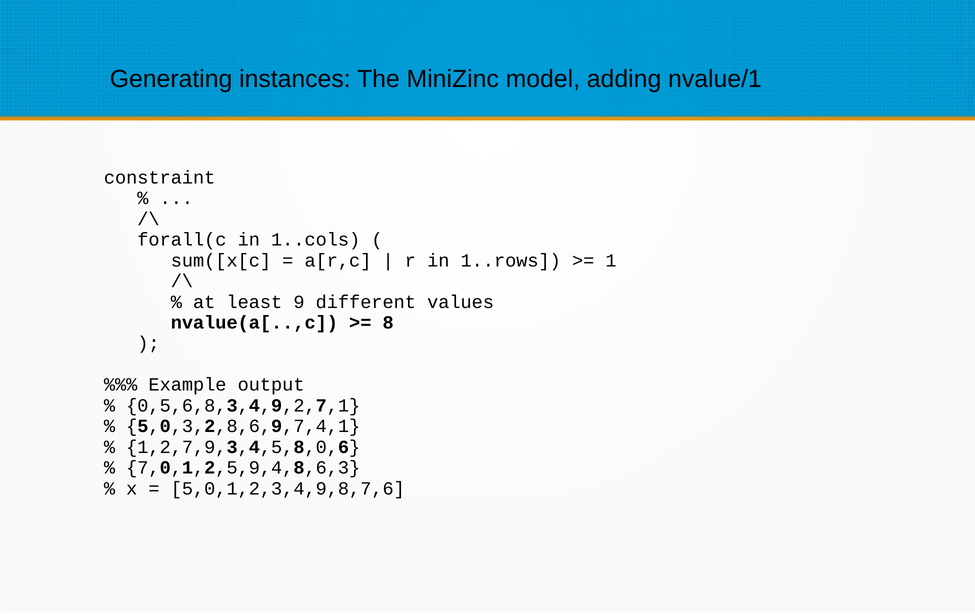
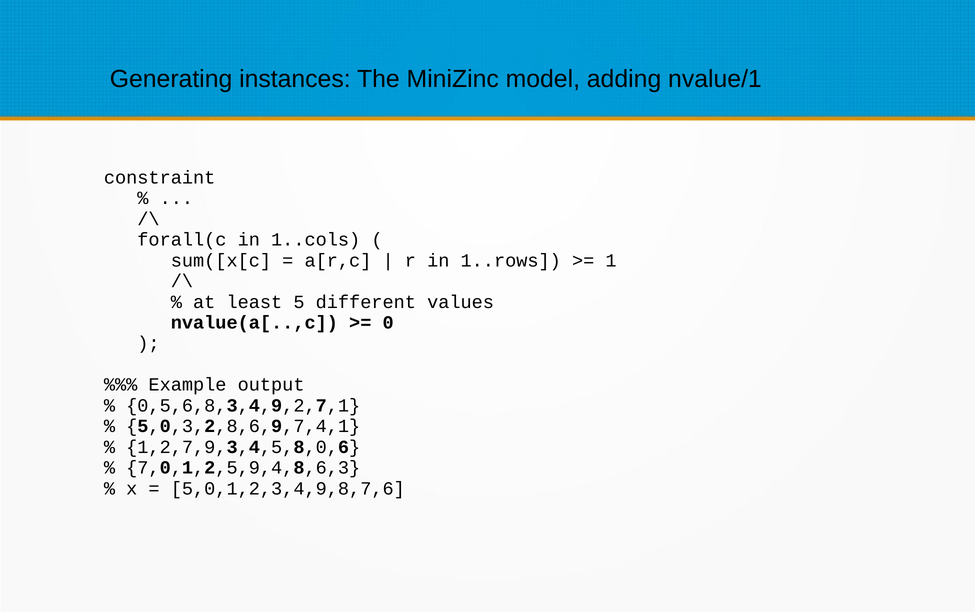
9: 9 -> 5 (299, 302)
8: 8 -> 0 (388, 323)
